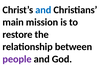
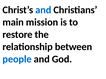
people colour: purple -> blue (17, 59)
